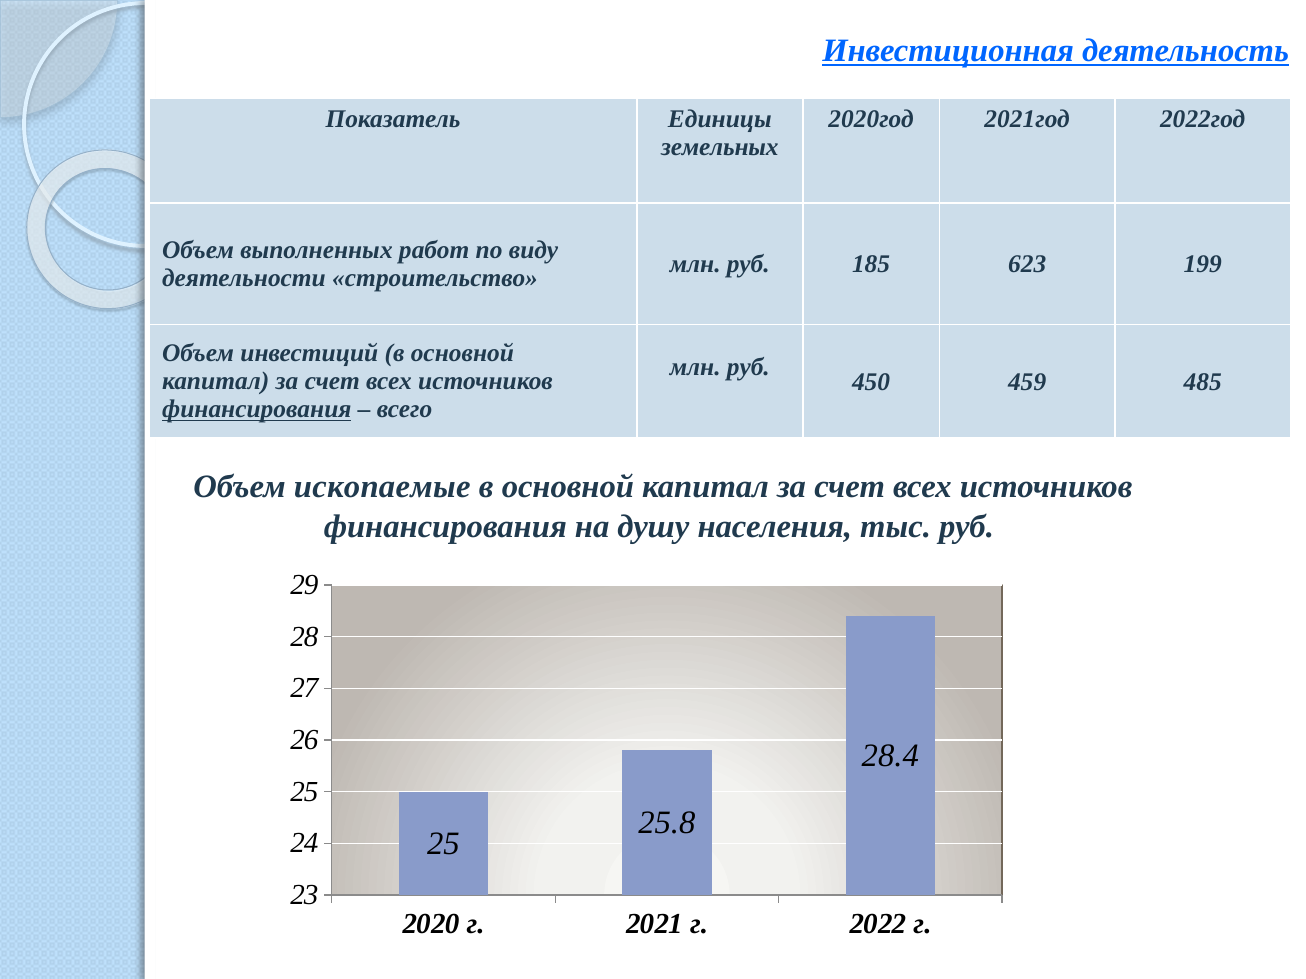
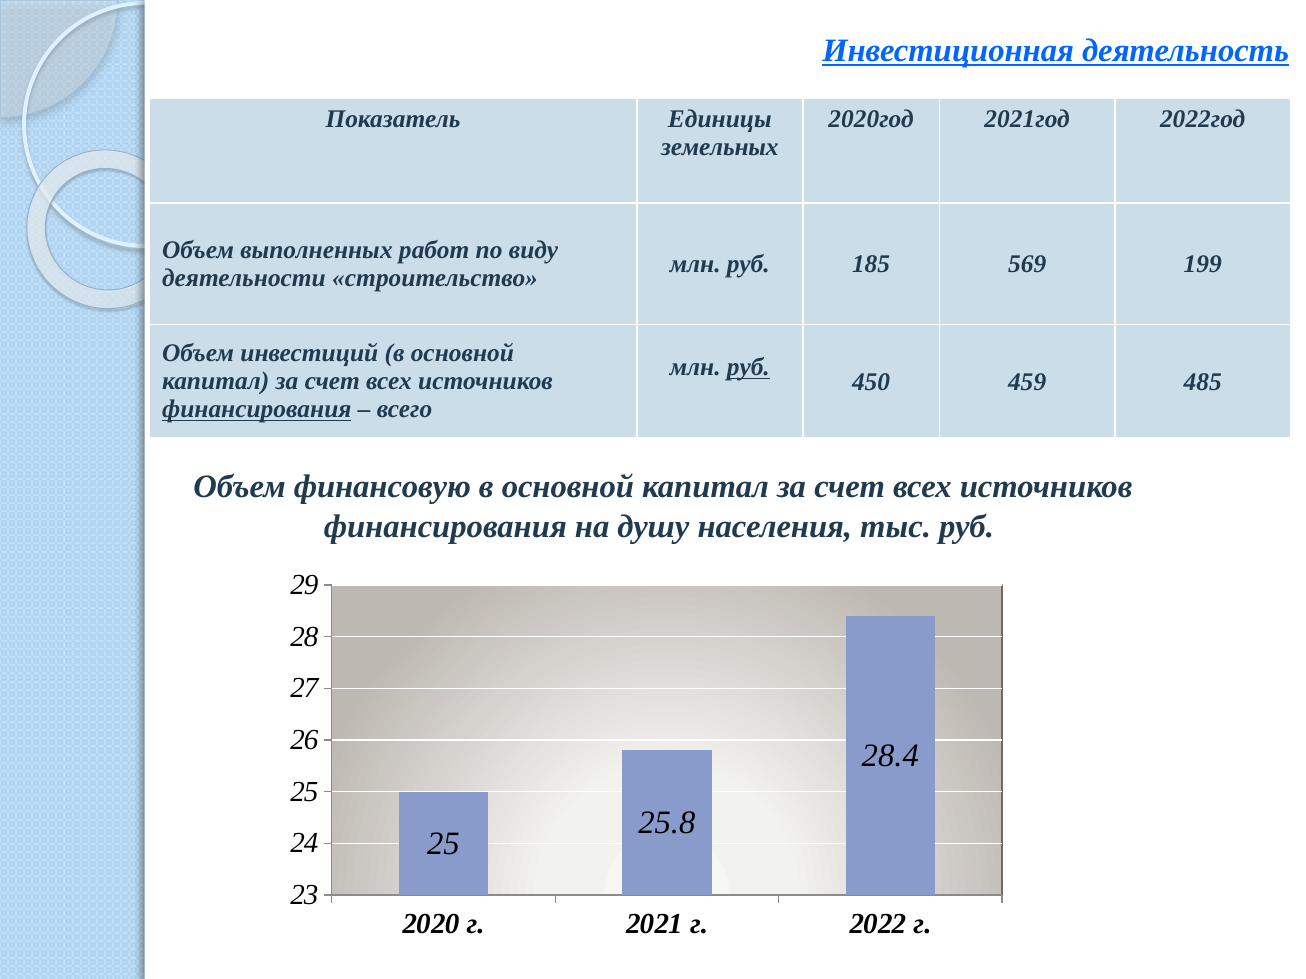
623: 623 -> 569 (1027, 265)
руб underline: none -> present (748, 368)
ископаемые: ископаемые -> финансовую (382, 487)
